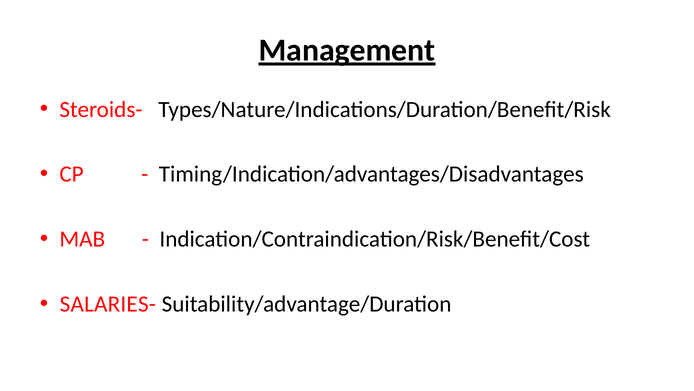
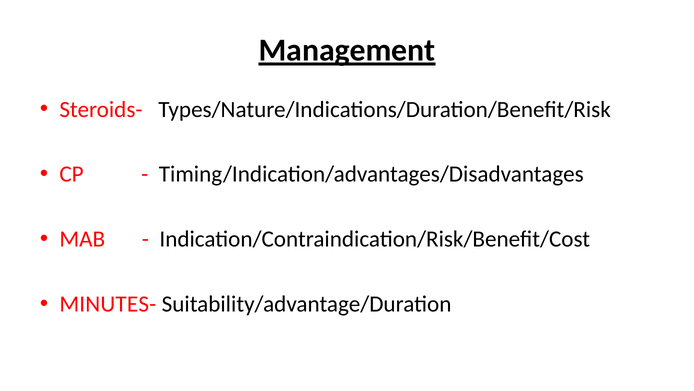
SALARIES-: SALARIES- -> MINUTES- (108, 304)
